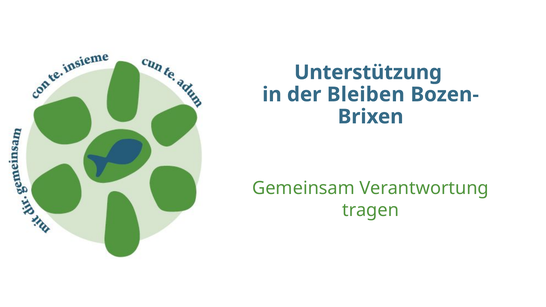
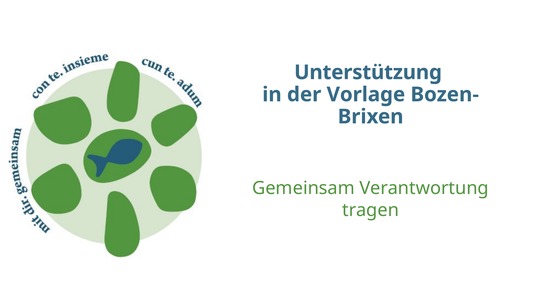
Bleiben: Bleiben -> Vorlage (366, 95)
